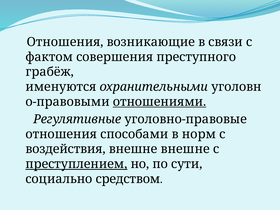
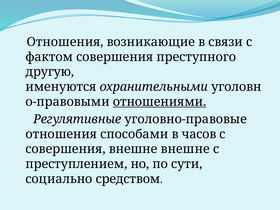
грабёж: грабёж -> другую (50, 72)
норм: норм -> часов (199, 134)
воздействия: воздействия -> совершения (66, 149)
преступлением underline: present -> none (76, 164)
